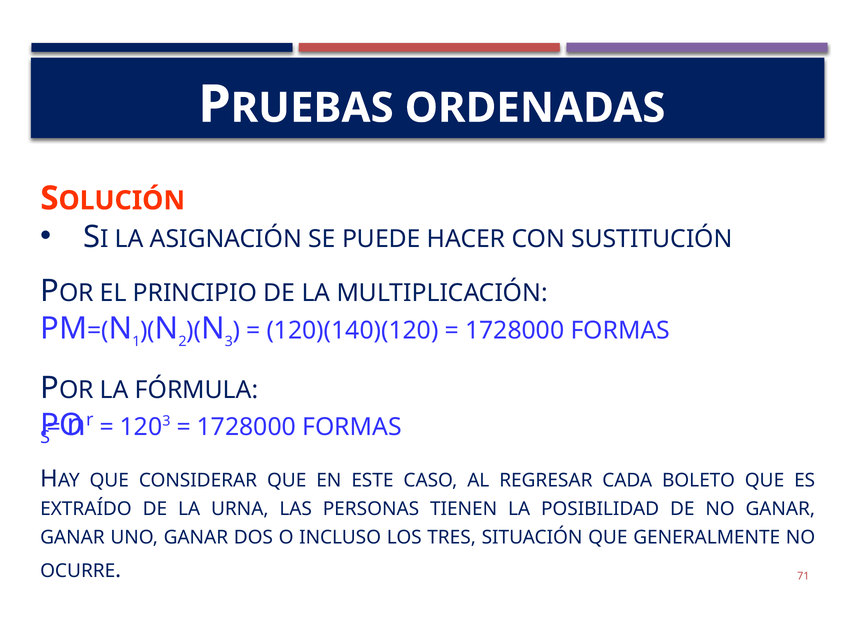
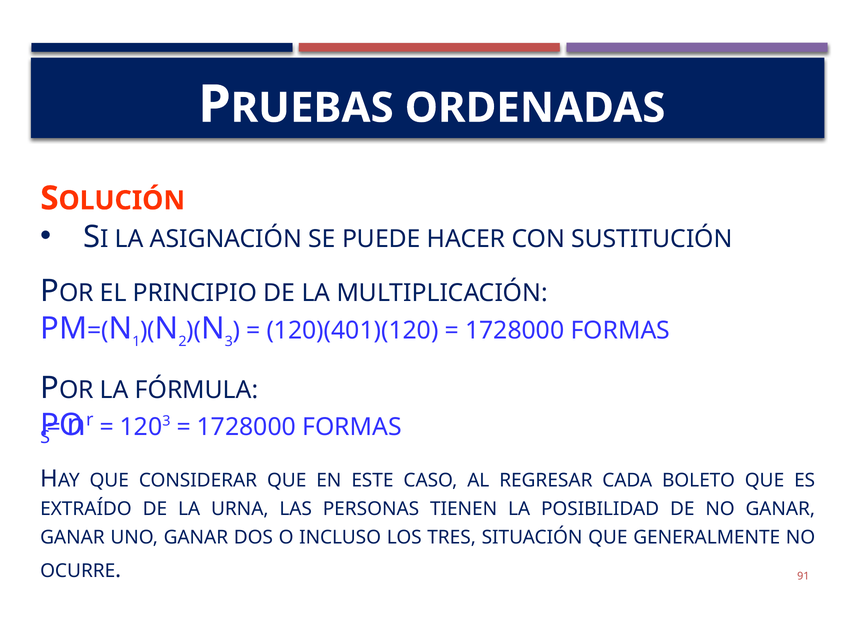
120)(140)(120: 120)(140)(120 -> 120)(401)(120 (353, 331)
71: 71 -> 91 (803, 577)
